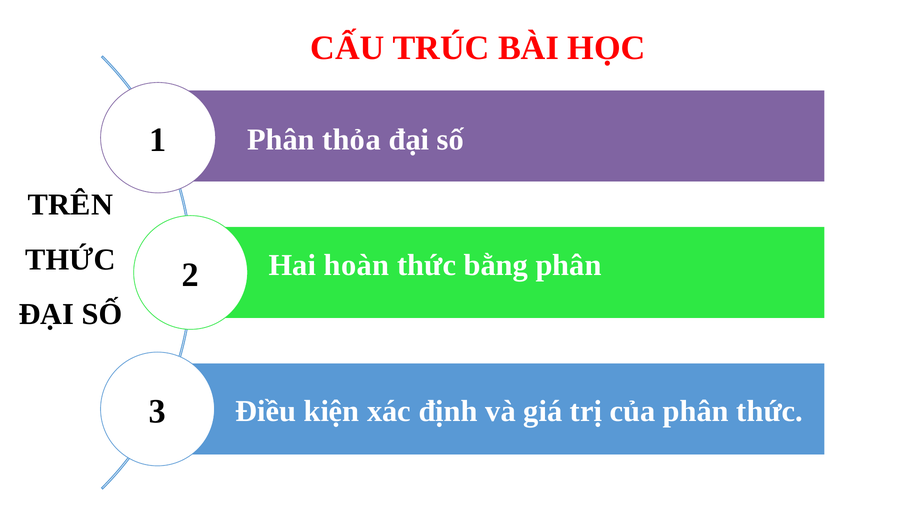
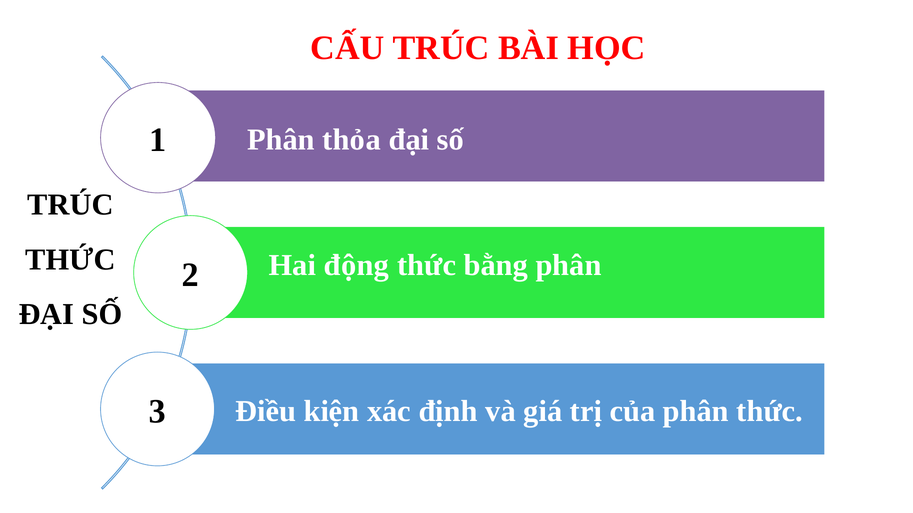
TRÊN: TRÊN -> TRÚC (71, 205)
hoàn: hoàn -> động (356, 265)
